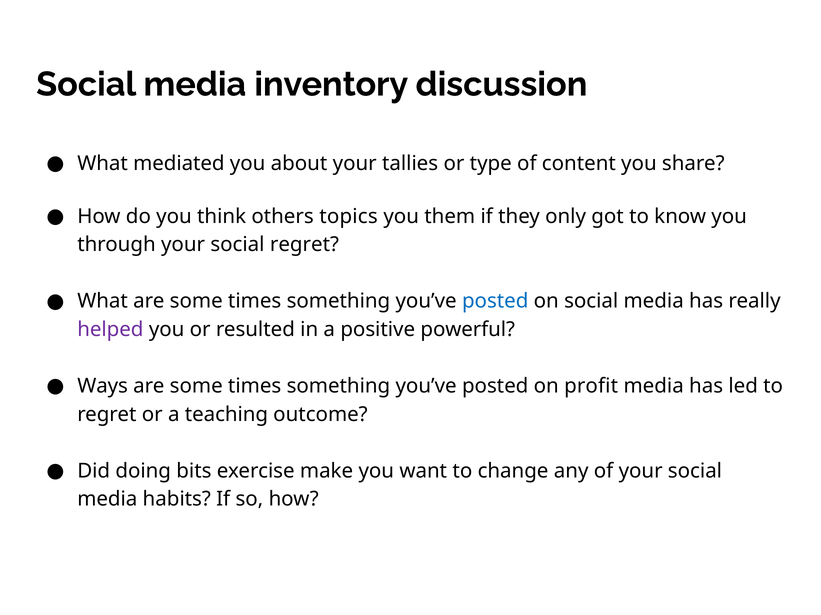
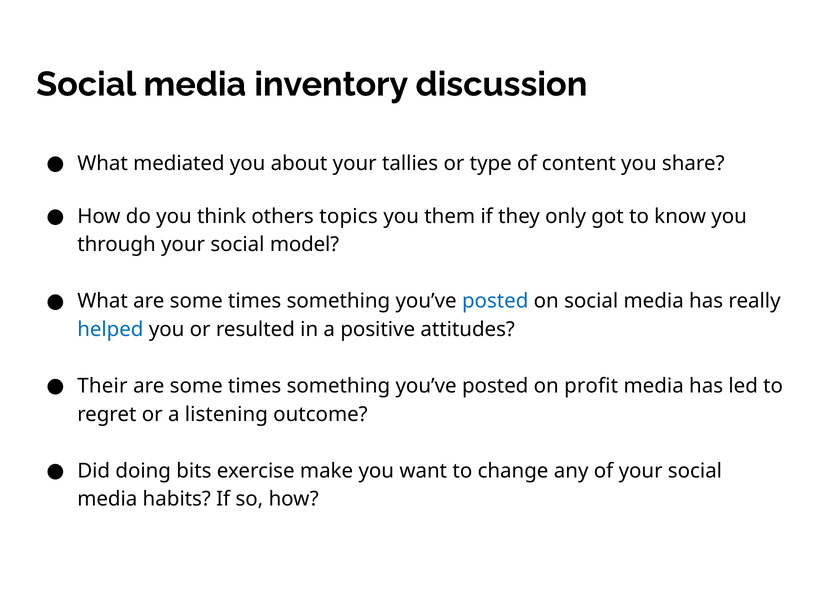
social regret: regret -> model (305, 245)
helped colour: purple -> blue (110, 330)
powerful: powerful -> attitudes (468, 330)
Ways: Ways -> Their (102, 386)
teaching: teaching -> listening (226, 415)
